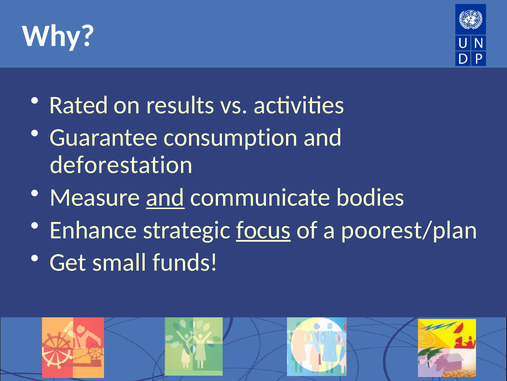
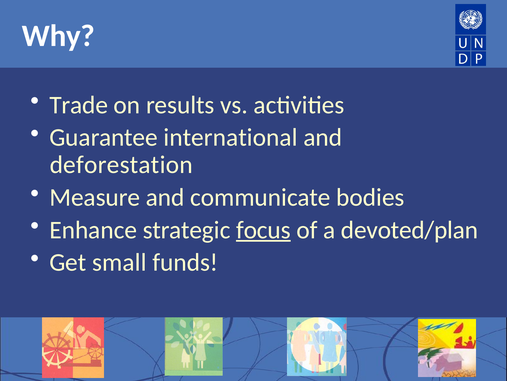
Rated: Rated -> Trade (79, 105)
consumption: consumption -> international (231, 137)
and underline: present -> none (165, 197)
poorest/plan: poorest/plan -> devoted/plan (410, 230)
